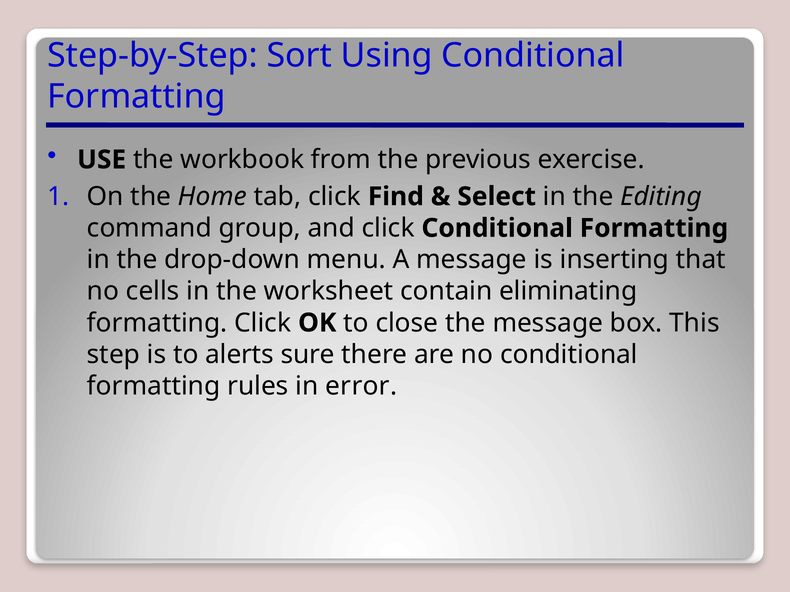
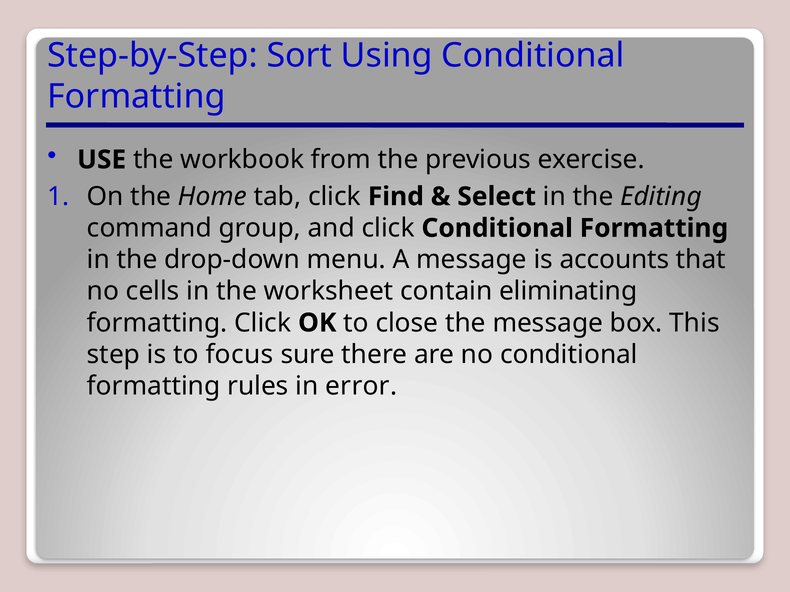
inserting: inserting -> accounts (615, 260)
alerts: alerts -> focus (239, 355)
